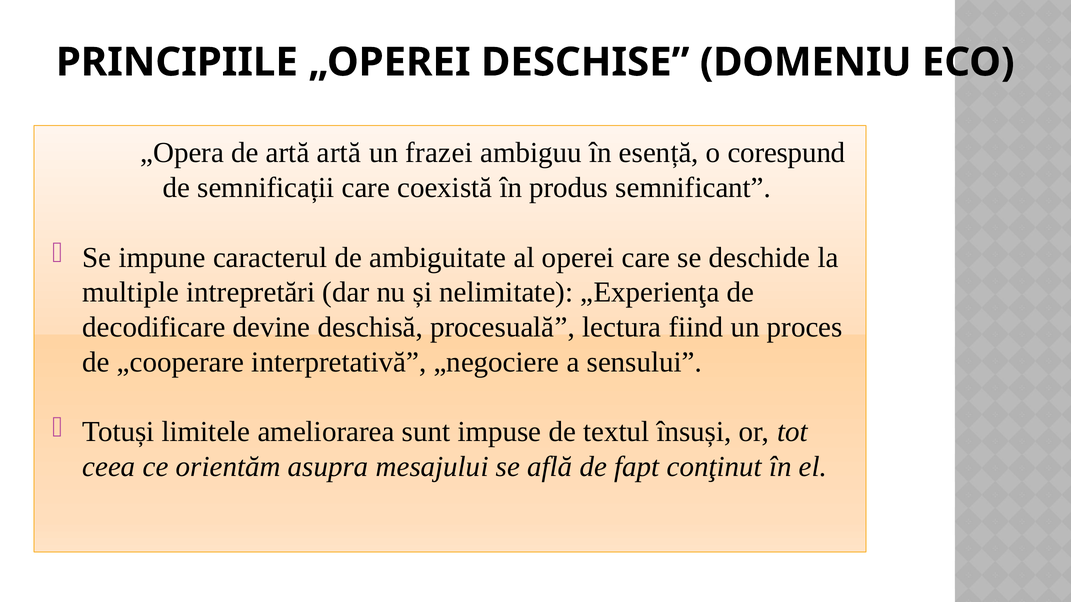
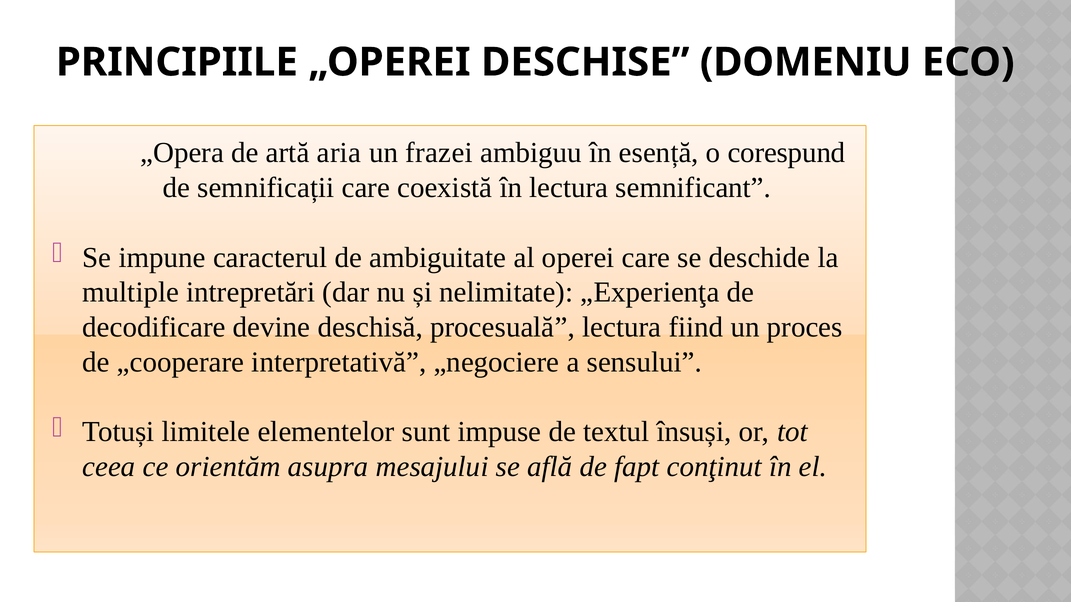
artă artă: artă -> aria (339, 153)
în produs: produs -> lectura (569, 188)
ameliorarea: ameliorarea -> elementelor (326, 432)
